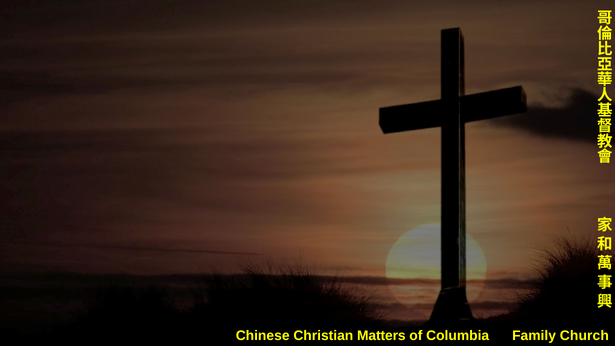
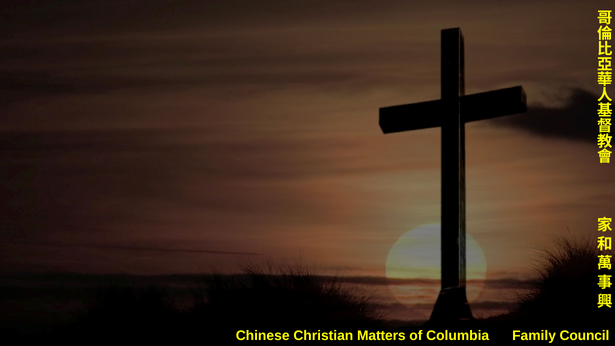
Church: Church -> Council (584, 336)
